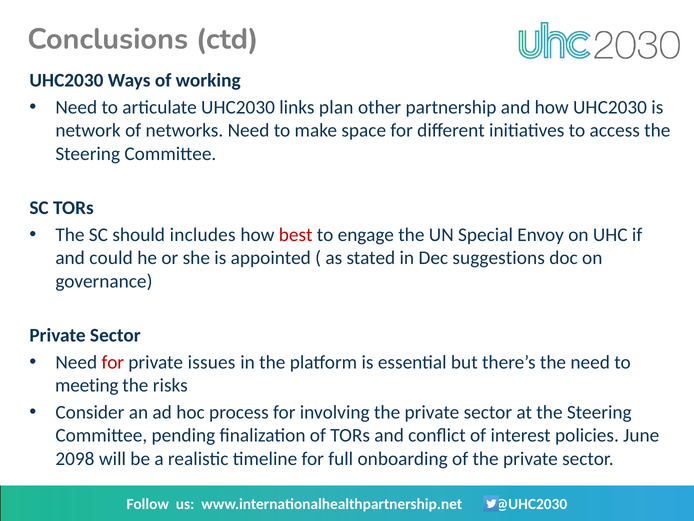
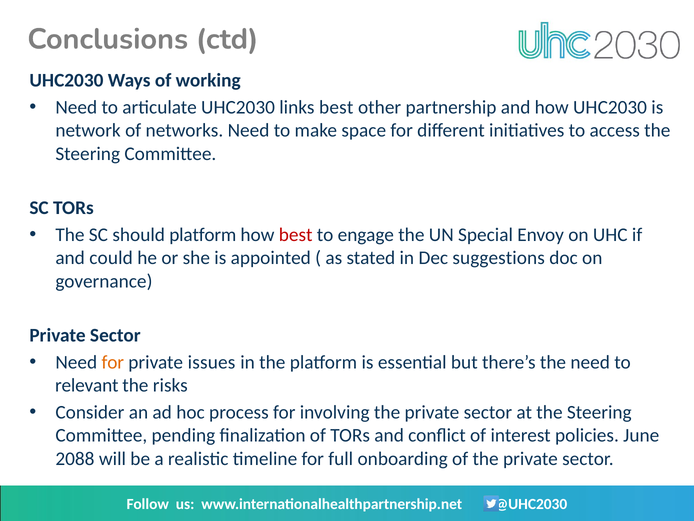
links plan: plan -> best (336, 107)
should includes: includes -> platform (203, 235)
for colour: red -> orange (113, 362)
meeting: meeting -> relevant (87, 385)
2098: 2098 -> 2088 (75, 458)
